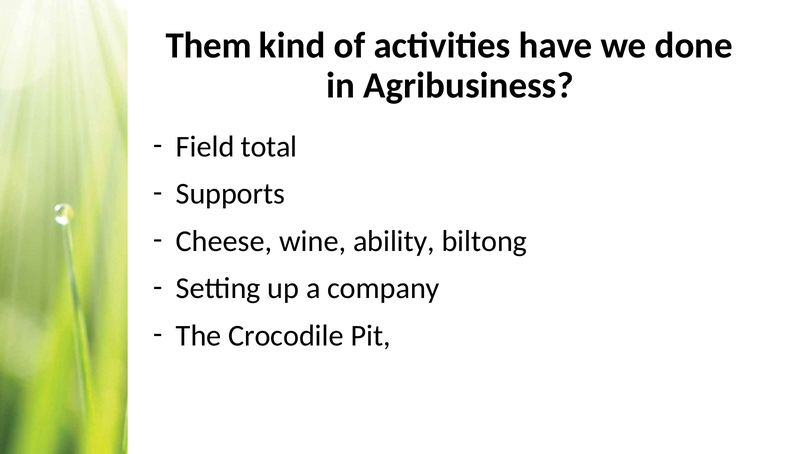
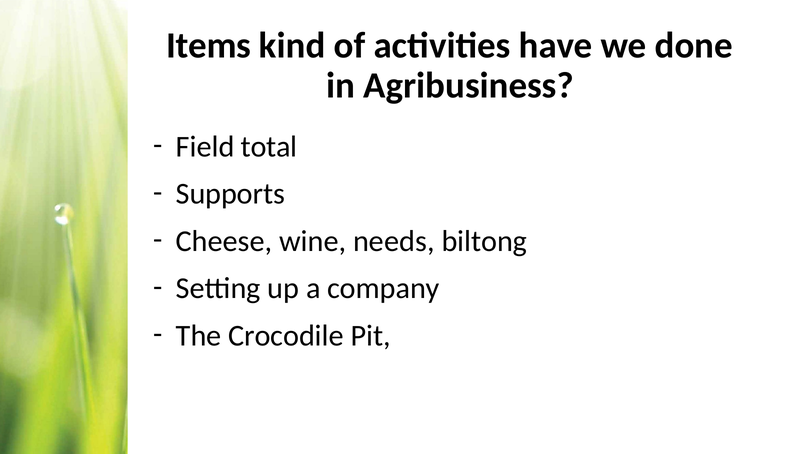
Them: Them -> Items (209, 46)
ability: ability -> needs (394, 241)
